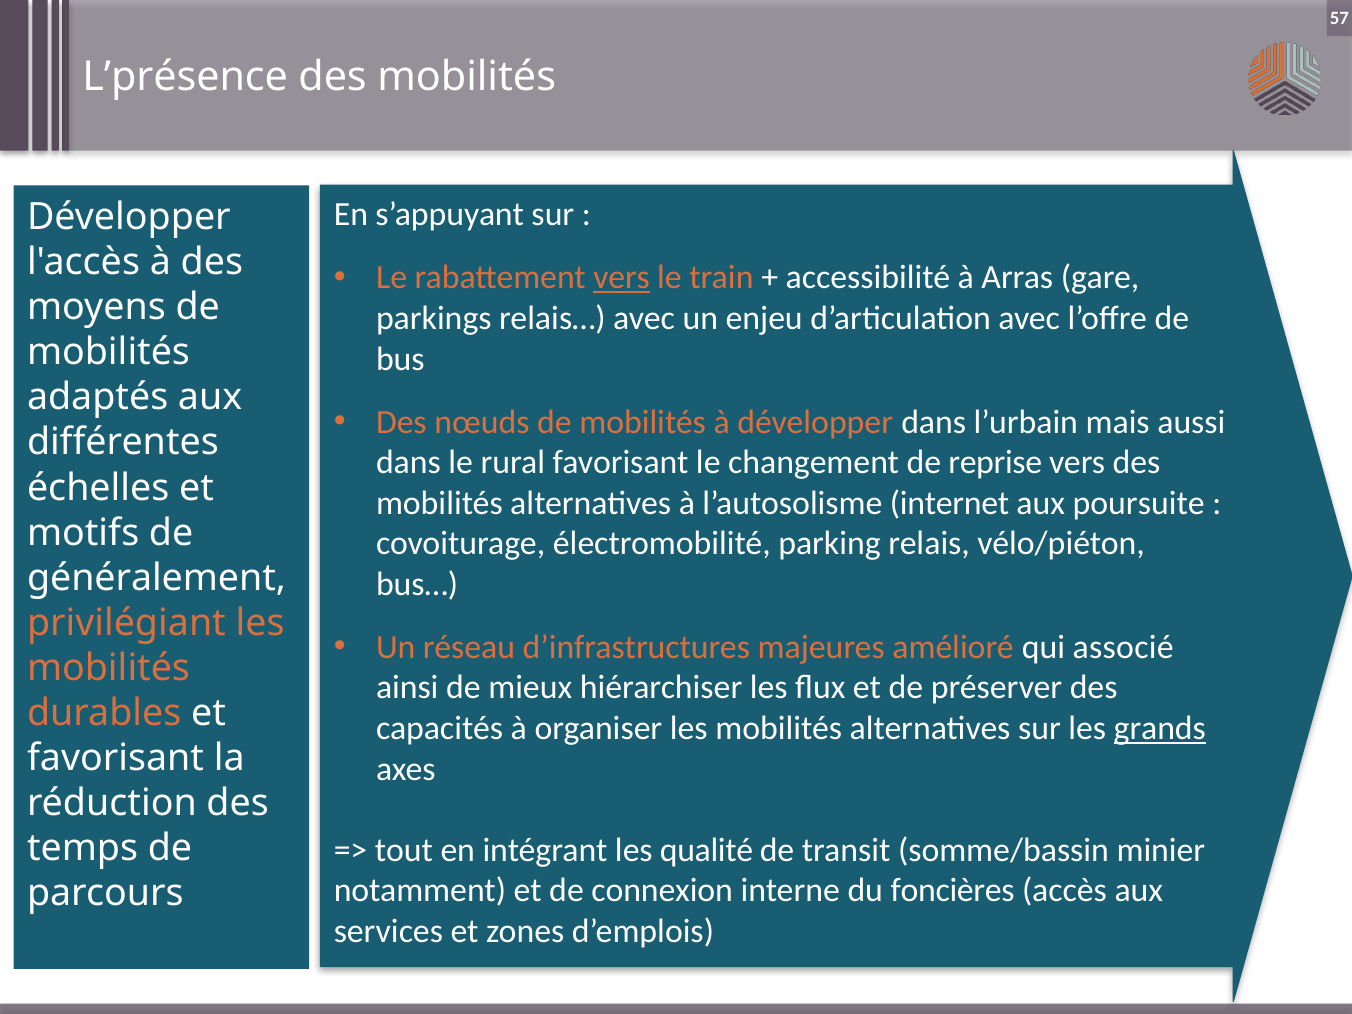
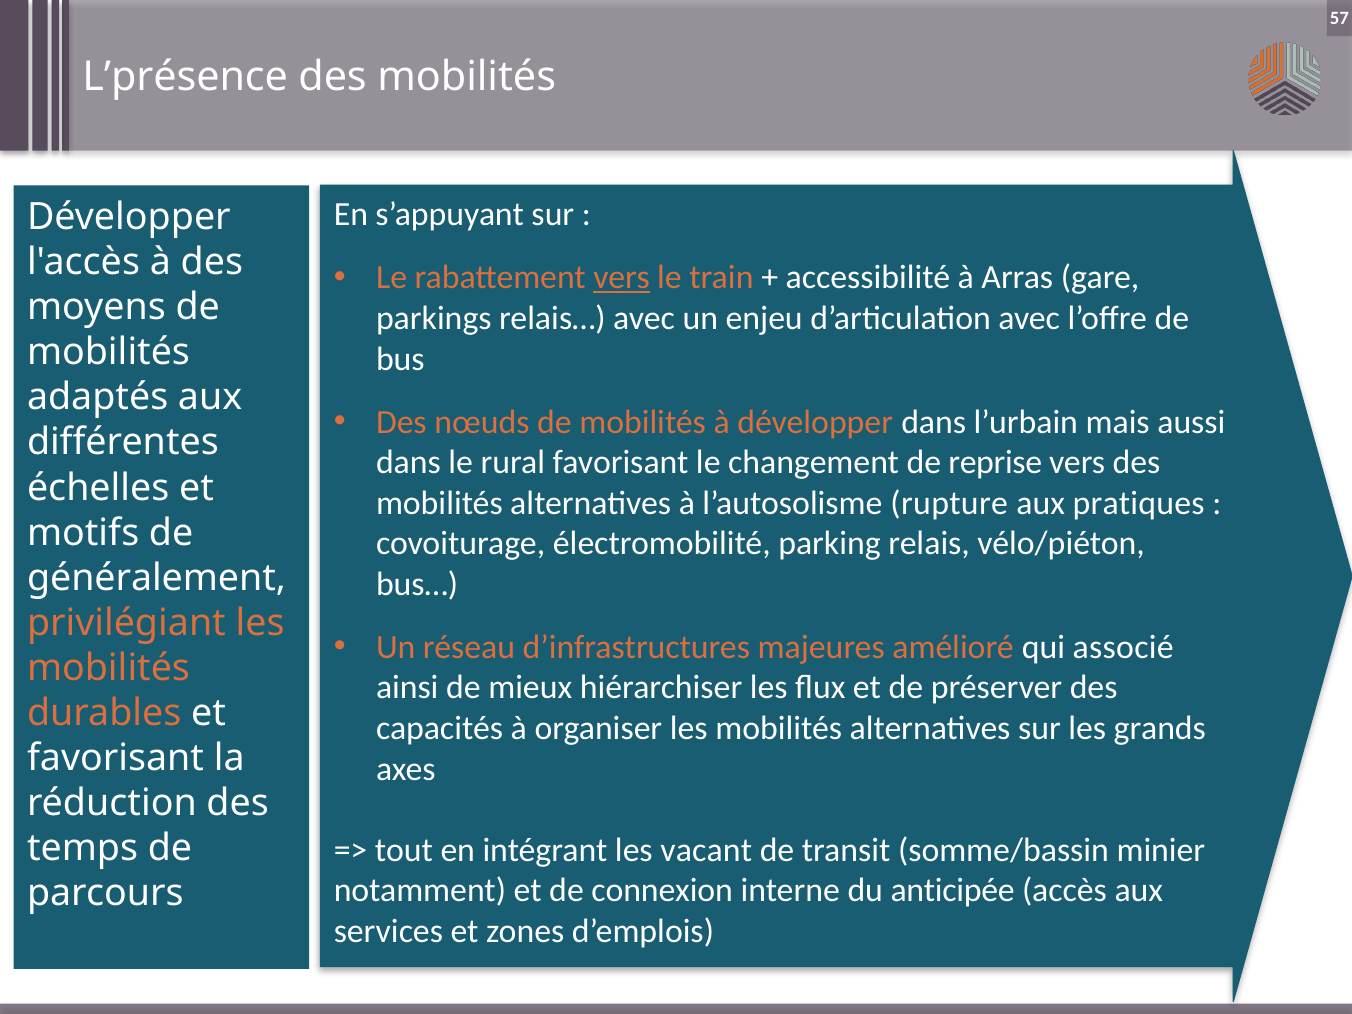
internet: internet -> rupture (949, 503)
poursuite: poursuite -> pratiques (1139, 503)
grands underline: present -> none (1160, 728)
qualité: qualité -> vacant (706, 850)
foncières: foncières -> anticipée (953, 891)
